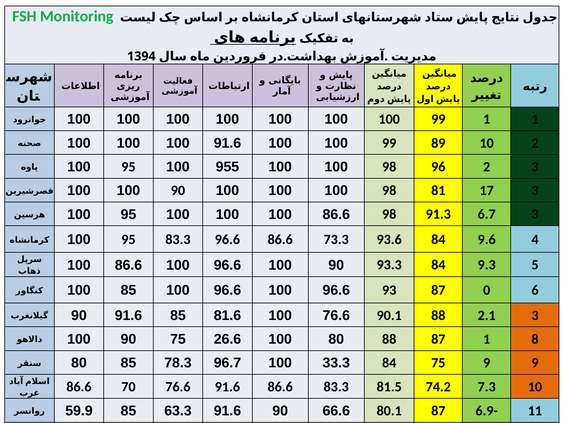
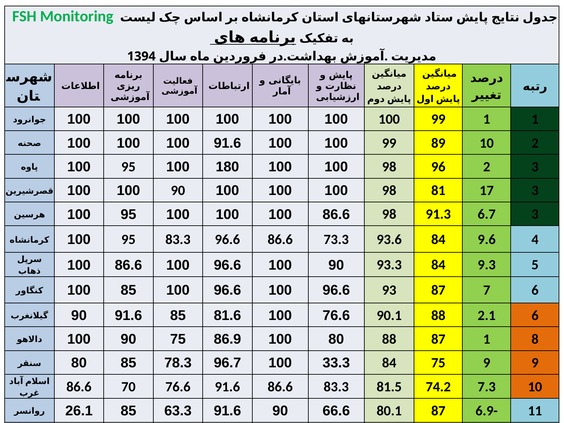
955: 955 -> 180 (227, 167)
0: 0 -> 7 (487, 290)
2.1 3: 3 -> 6 (535, 315)
26.6: 26.6 -> 86.9 (227, 339)
59.9: 59.9 -> 26.1 (79, 411)
